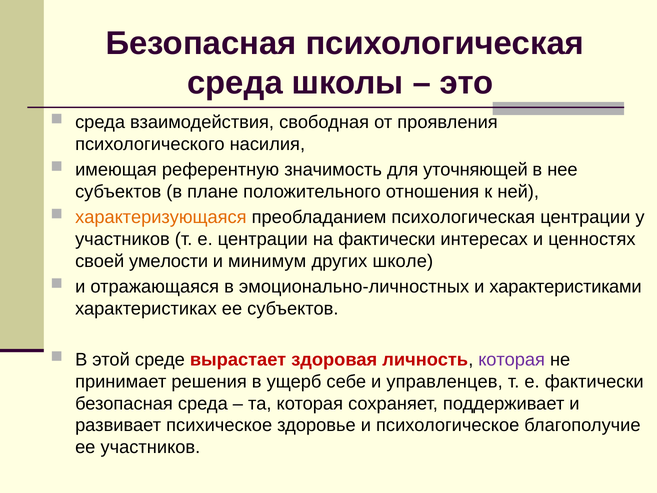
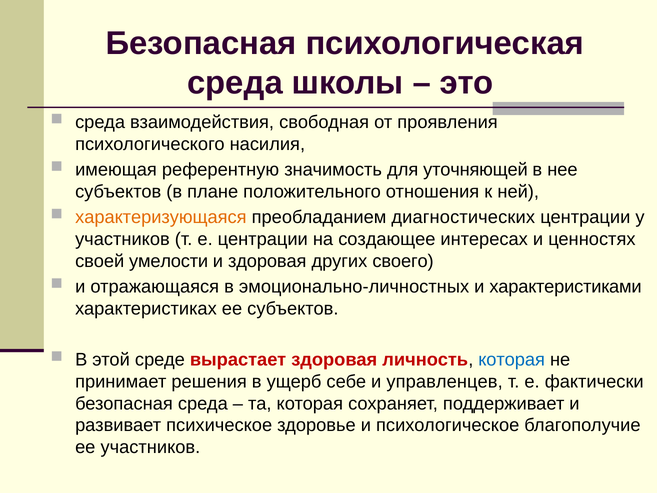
преобладанием психологическая: психологическая -> диагностических (463, 217)
на фактически: фактически -> создающее (387, 239)
и минимум: минимум -> здоровая (267, 261)
школе: школе -> своего (403, 261)
которая colour: purple -> blue (512, 360)
